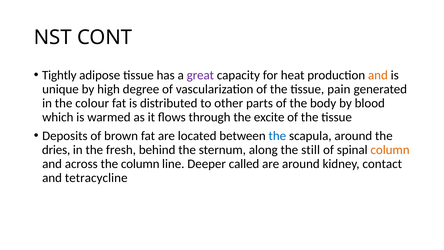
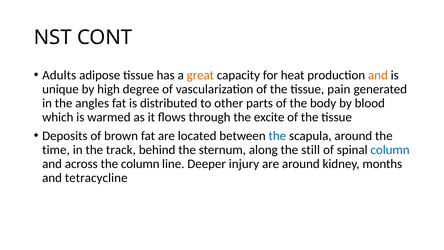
Tightly: Tightly -> Adults (59, 75)
great colour: purple -> orange (200, 75)
colour: colour -> angles (92, 103)
dries: dries -> time (56, 150)
fresh: fresh -> track (121, 150)
column colour: orange -> blue (390, 150)
called: called -> injury (244, 164)
contact: contact -> months (382, 164)
